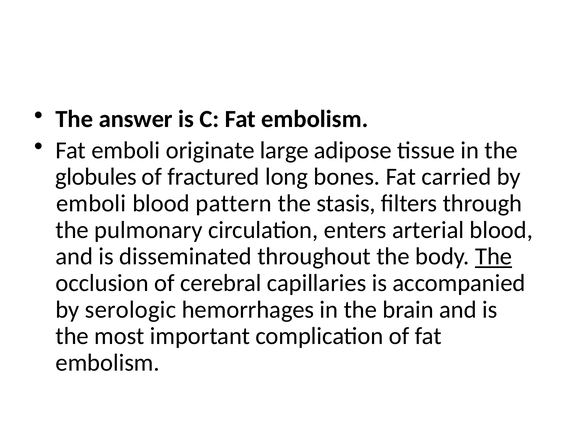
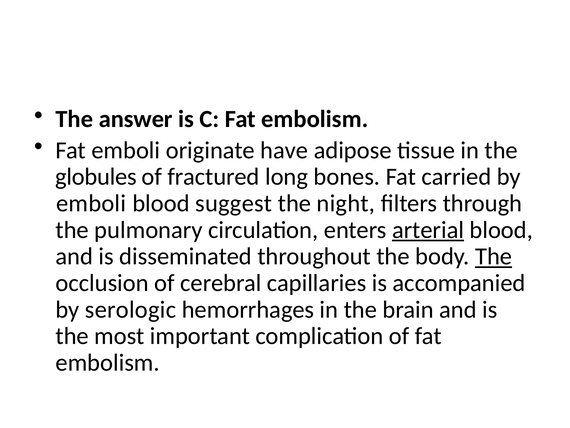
large: large -> have (284, 150)
pattern: pattern -> suggest (234, 203)
stasis: stasis -> night (346, 203)
arterial underline: none -> present (428, 230)
